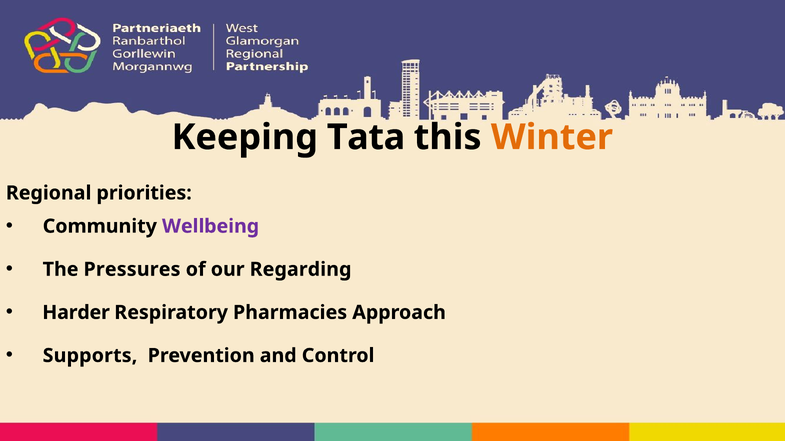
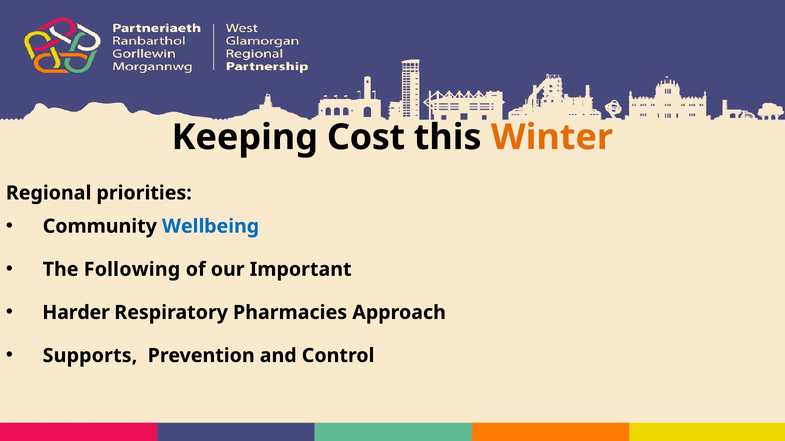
Tata: Tata -> Cost (366, 137)
Wellbeing colour: purple -> blue (211, 227)
Pressures: Pressures -> Following (132, 270)
Regarding: Regarding -> Important (301, 270)
